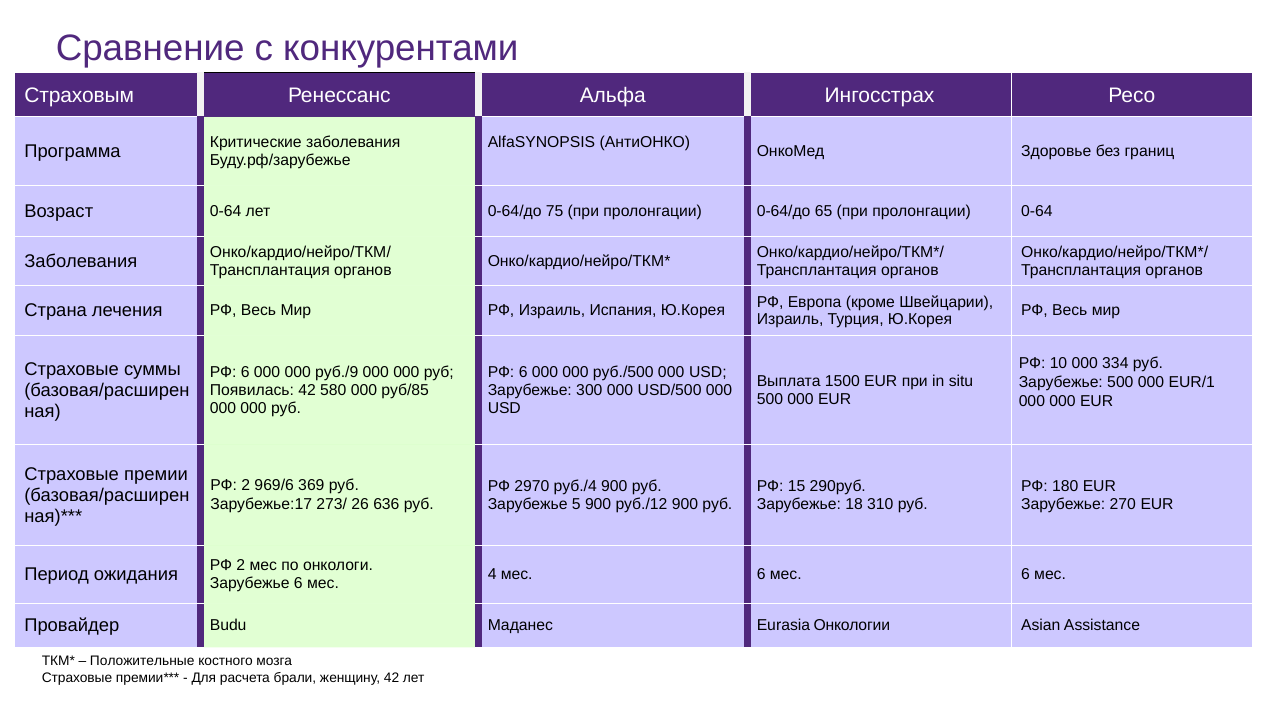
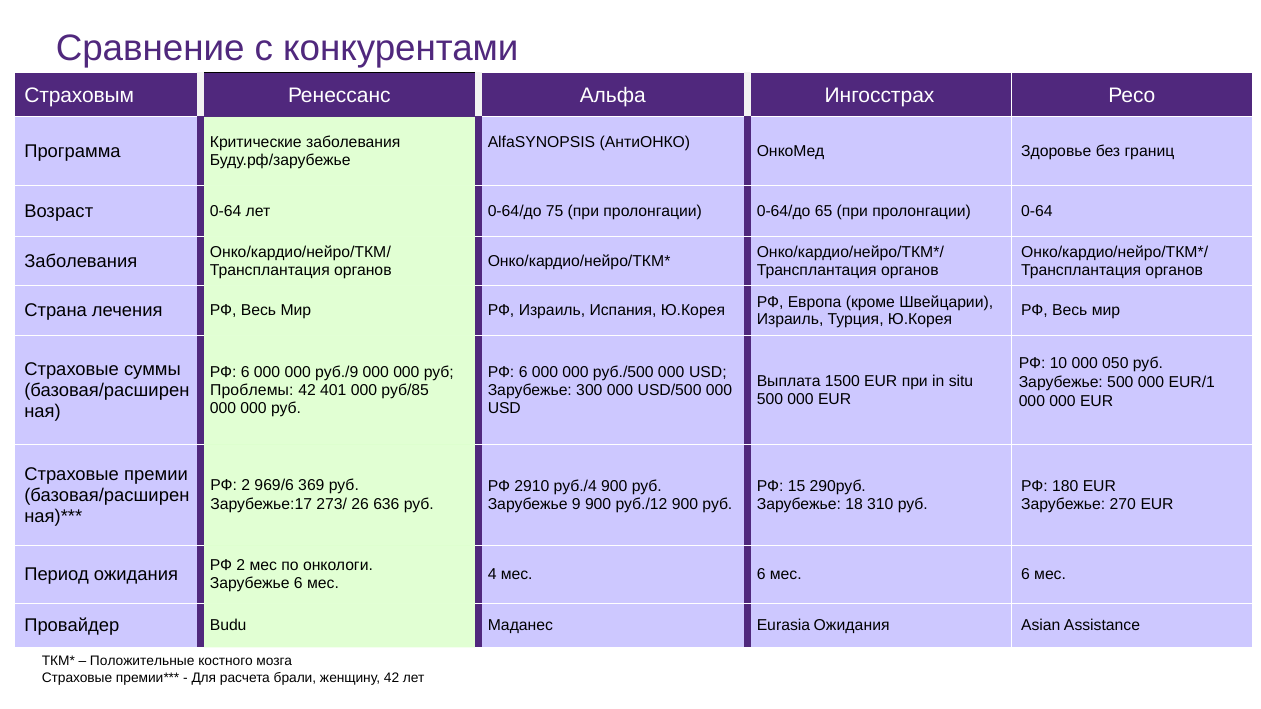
334: 334 -> 050 (1115, 363)
Появилась: Появилась -> Проблемы (252, 390)
580: 580 -> 401 (333, 390)
2970: 2970 -> 2910 (532, 487)
5: 5 -> 9 (576, 504)
Eurasia Онкологии: Онкологии -> Ожидания (852, 626)
